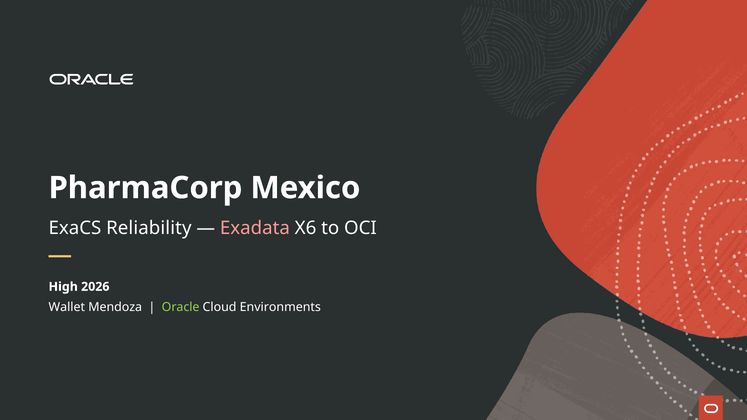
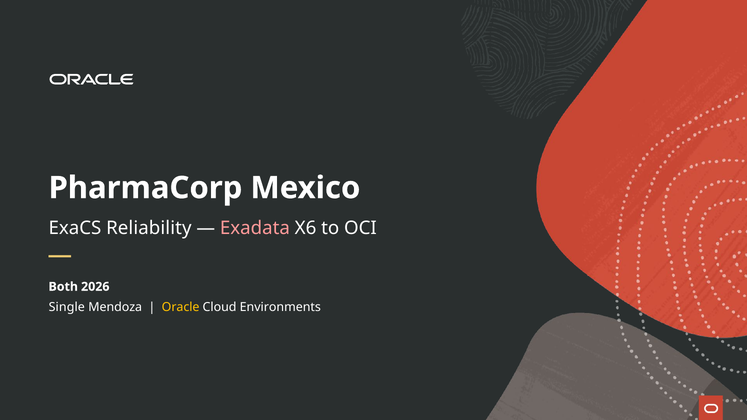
High: High -> Both (63, 287)
Wallet: Wallet -> Single (67, 308)
Oracle colour: light green -> yellow (181, 308)
